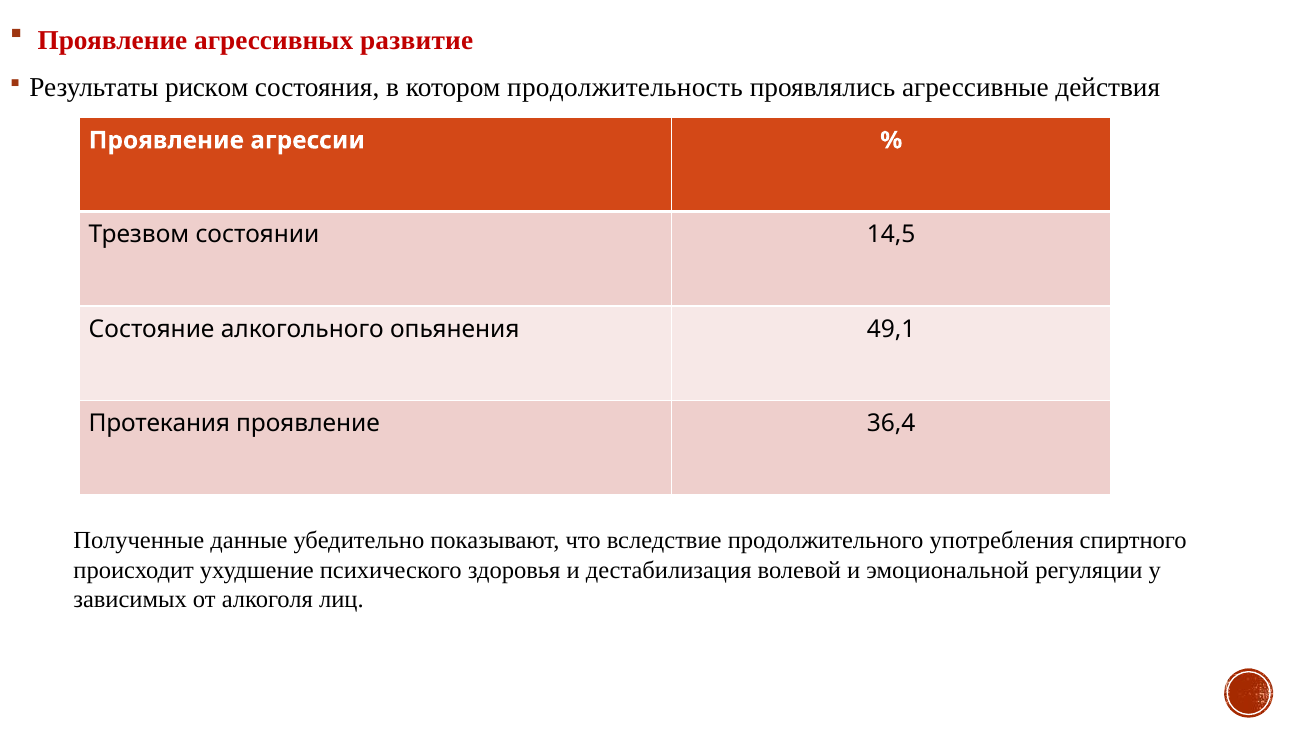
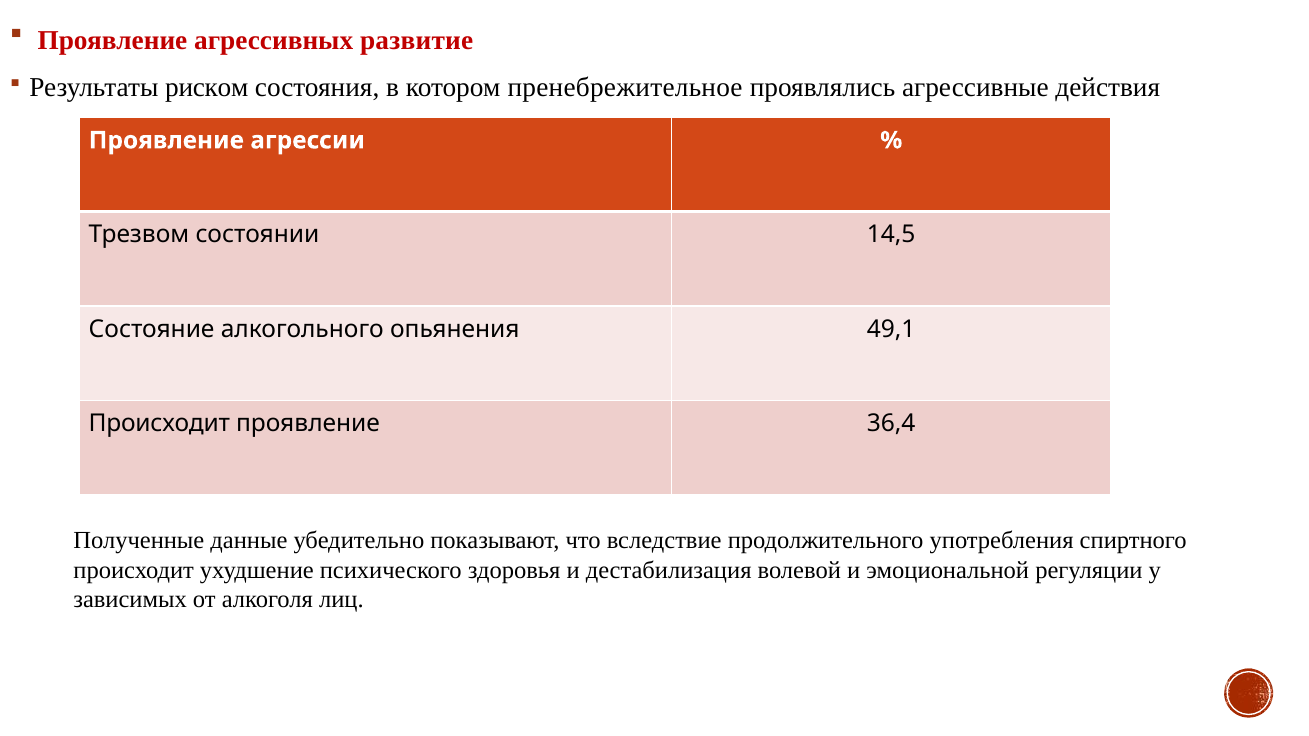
продолжительность: продолжительность -> пренебрежительное (625, 88)
Протекания: Протекания -> Происходит (159, 423)
